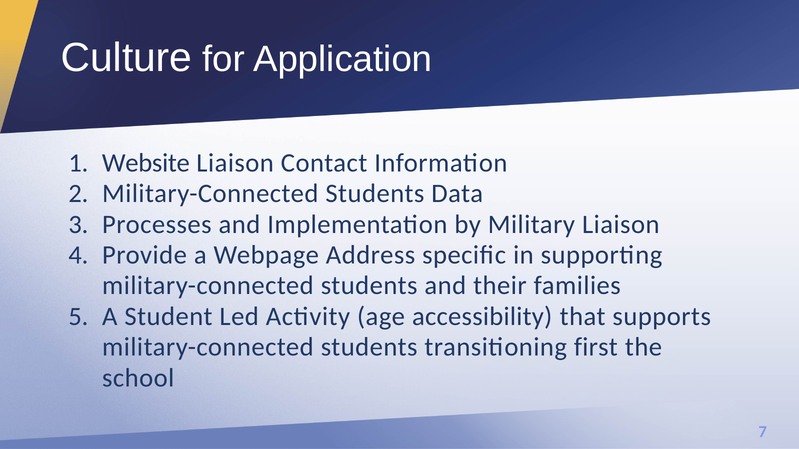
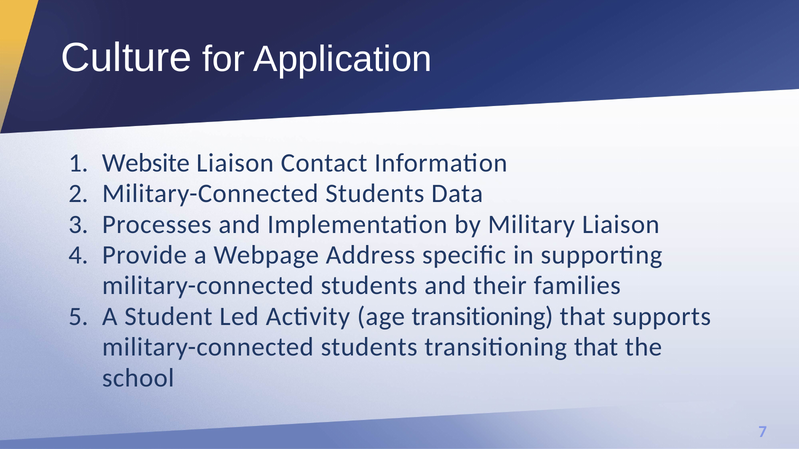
age accessibility: accessibility -> transitioning (482, 317)
students transitioning first: first -> that (596, 348)
